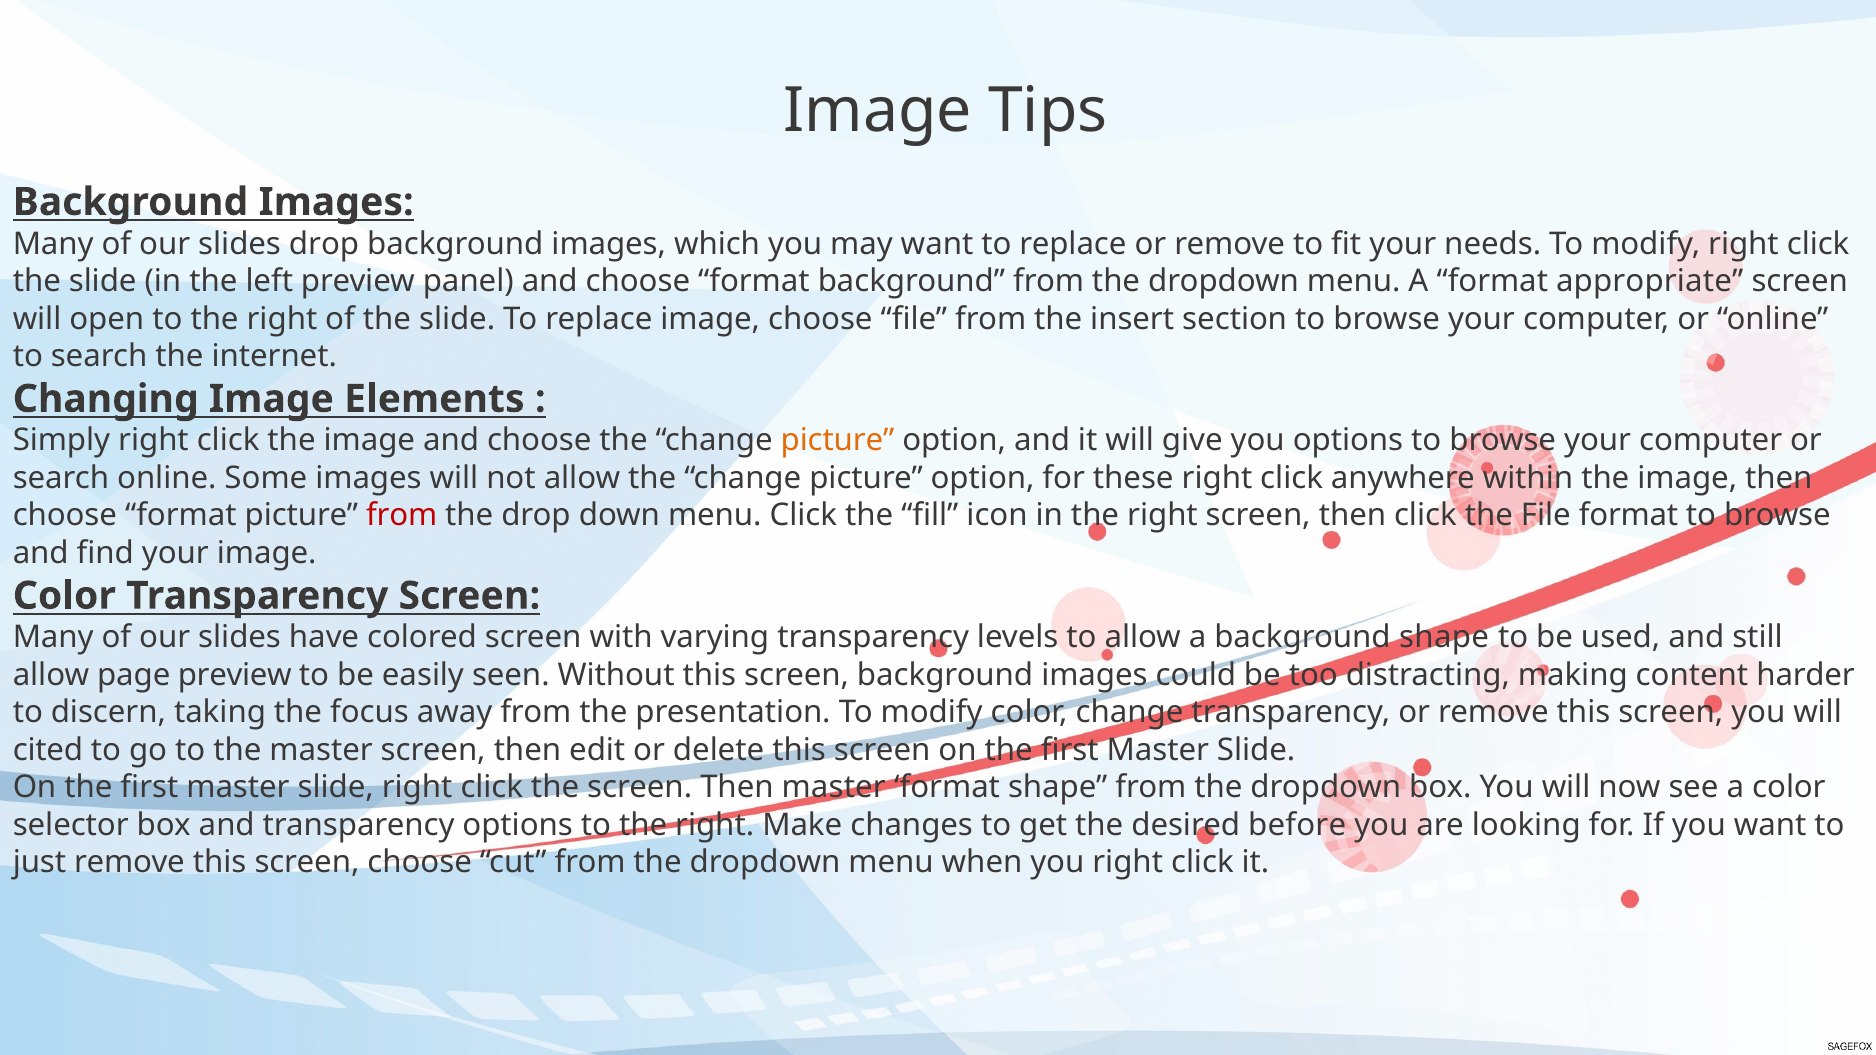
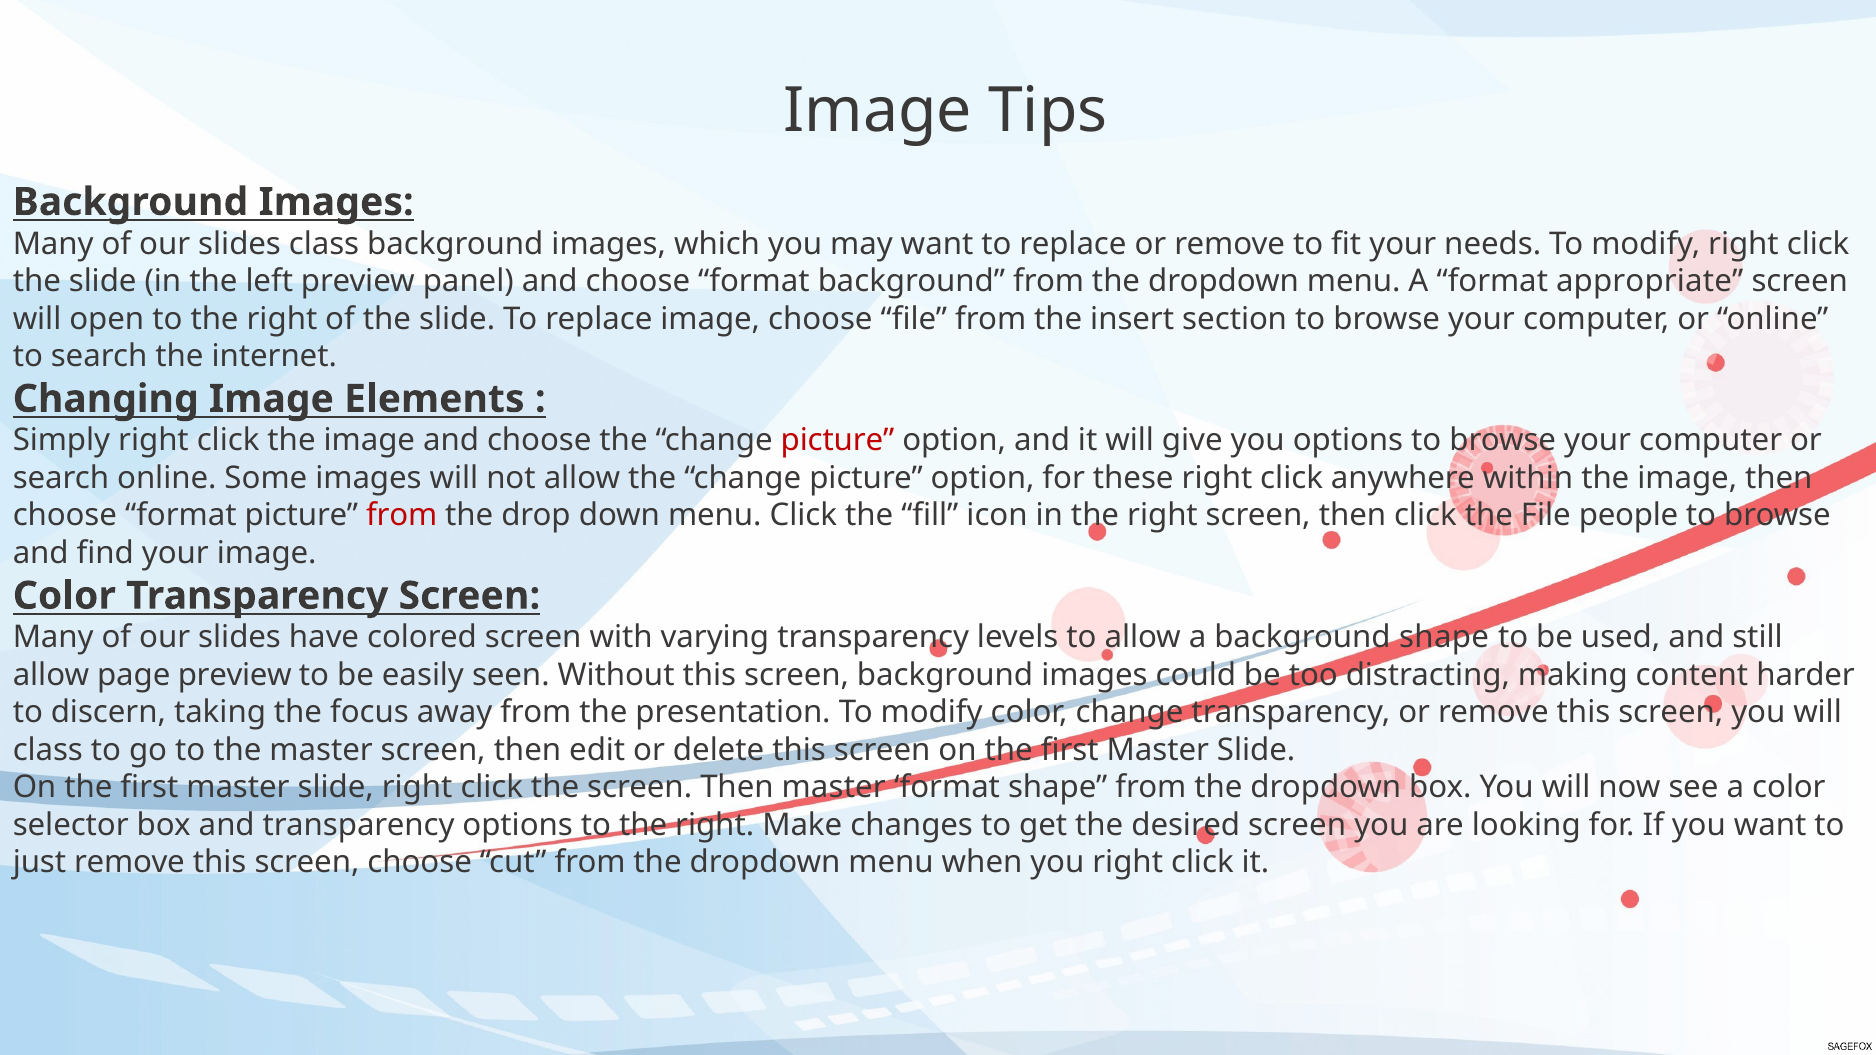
slides drop: drop -> class (324, 244)
picture colour: orange -> red (837, 441)
File format: format -> people (1629, 516)
cited: cited -> class (48, 750)
desired before: before -> screen (1297, 825)
